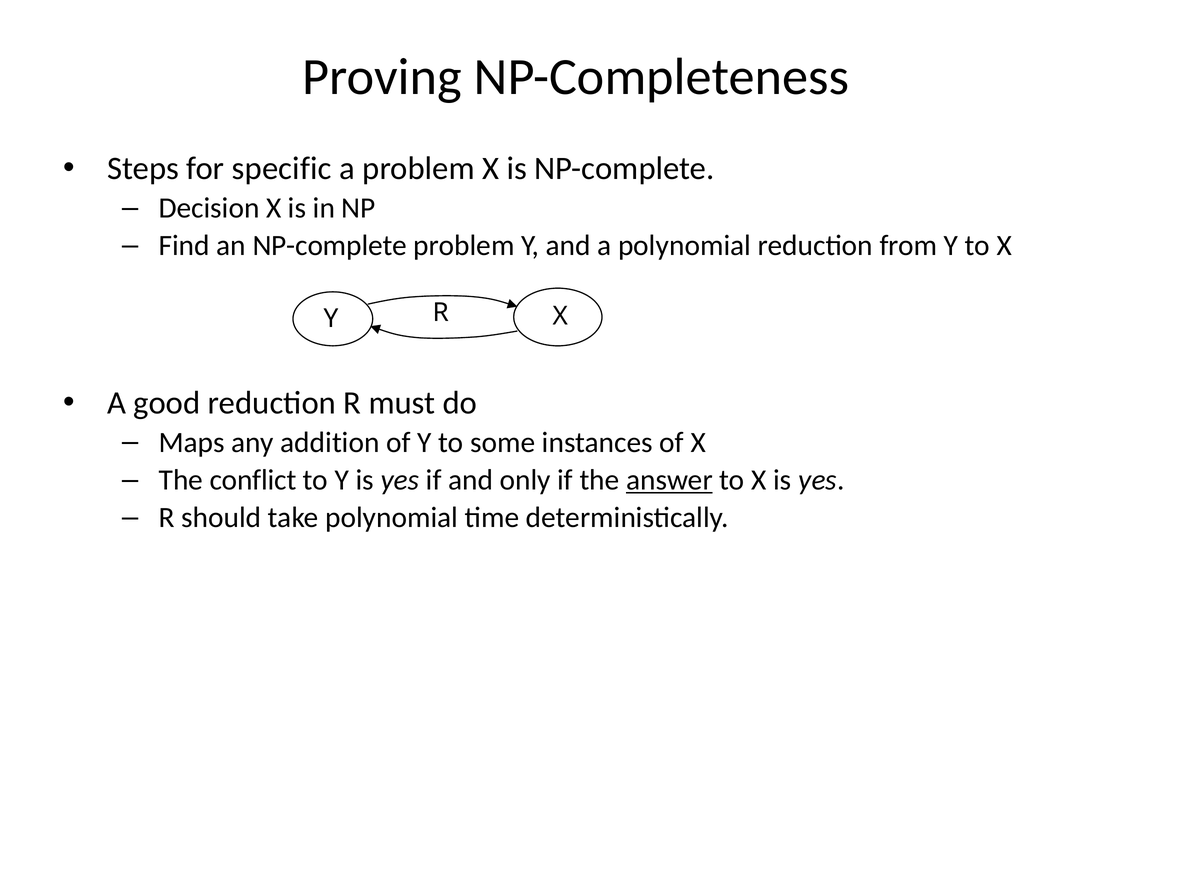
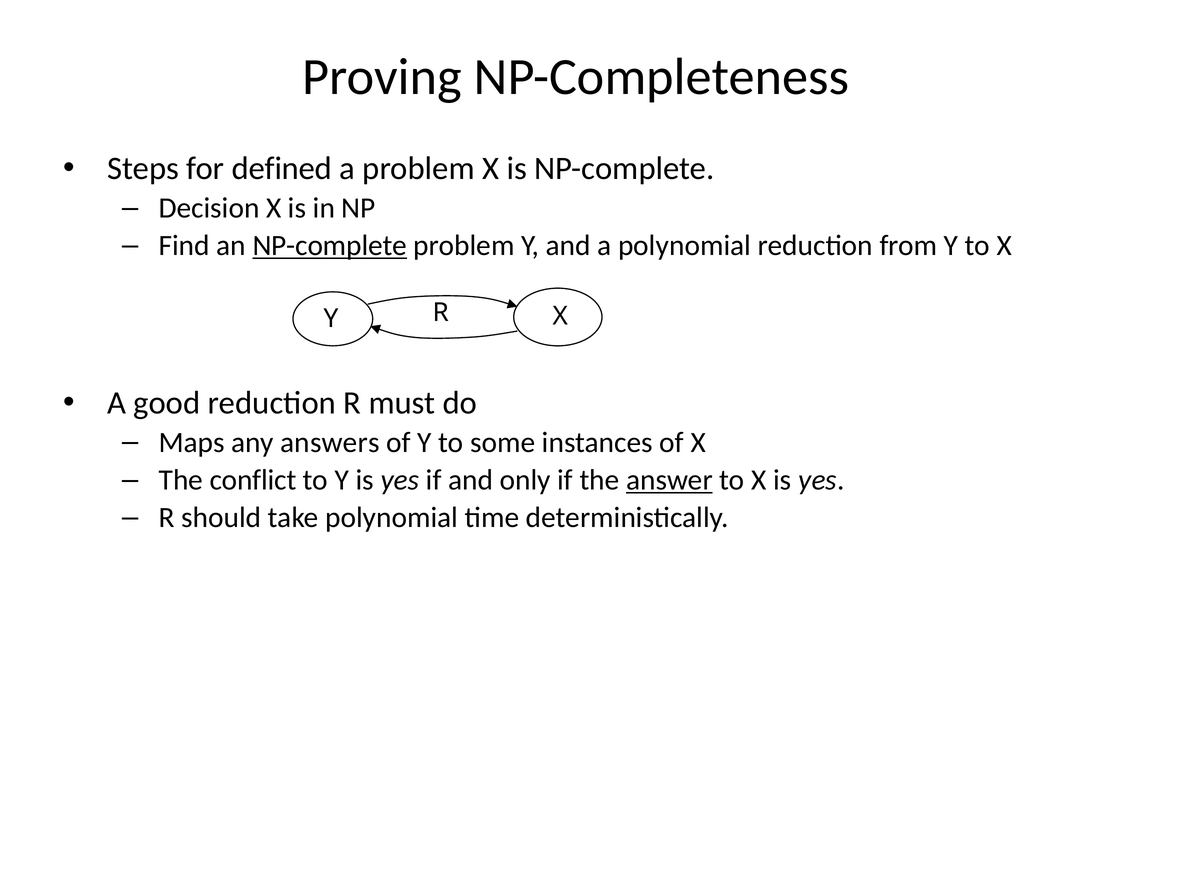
specific: specific -> defined (282, 168)
NP-complete underline: none -> present (330, 246)
addition: addition -> answers (330, 442)
